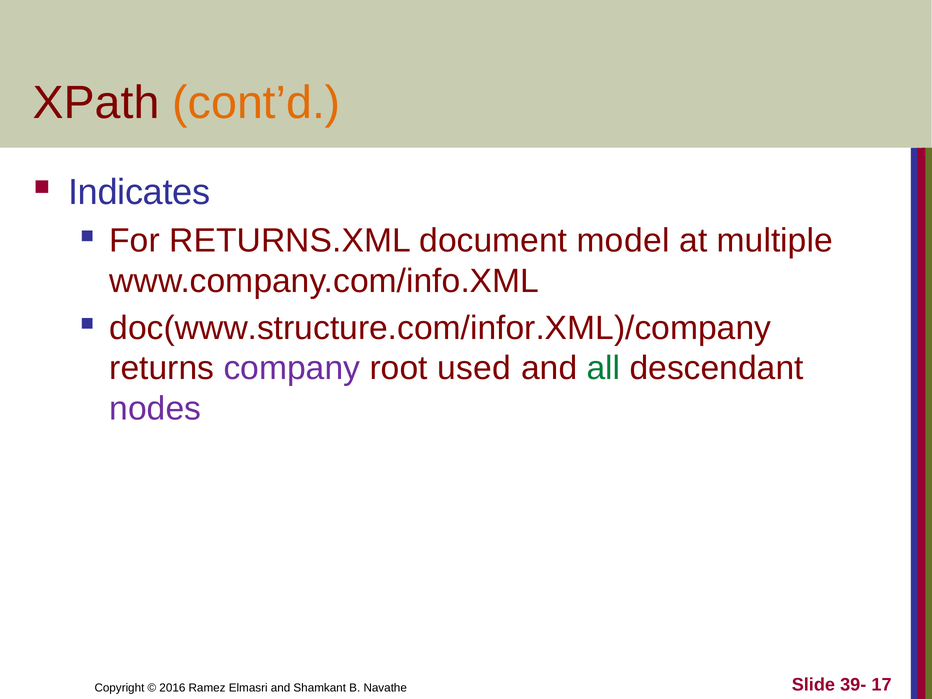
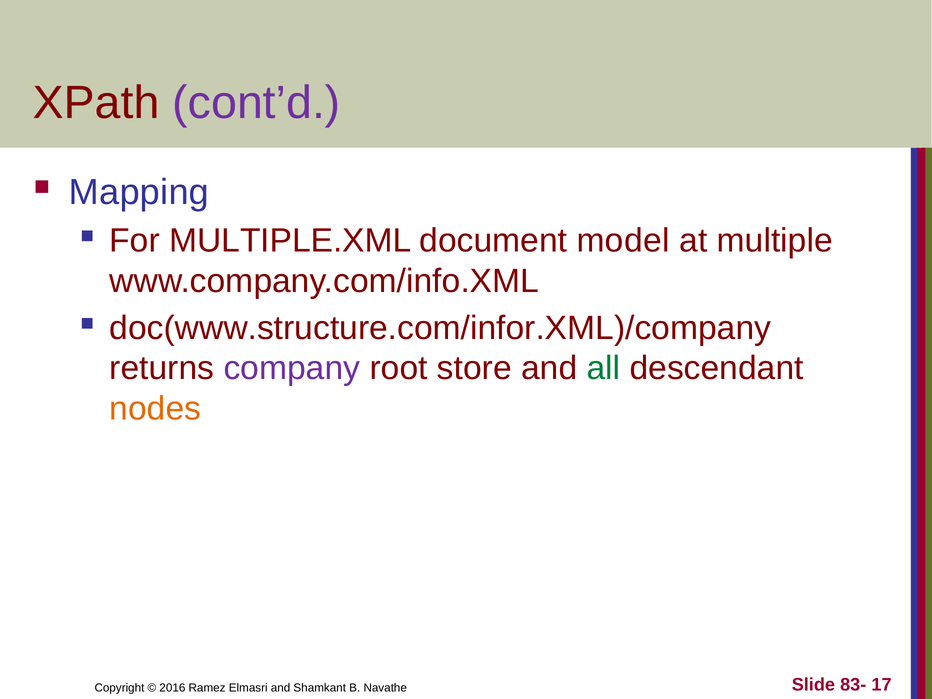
cont’d colour: orange -> purple (256, 103)
Indicates: Indicates -> Mapping (139, 192)
RETURNS.XML: RETURNS.XML -> MULTIPLE.XML (290, 241)
used: used -> store (474, 368)
nodes colour: purple -> orange (155, 409)
39-: 39- -> 83- (853, 685)
